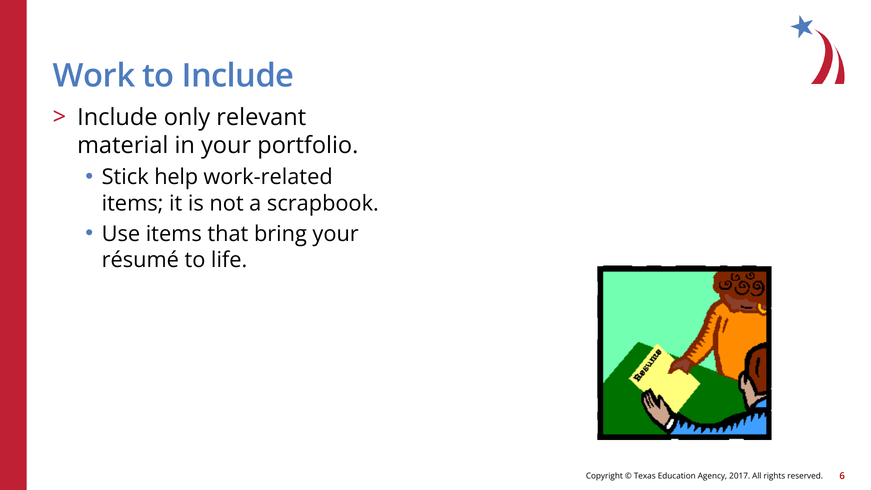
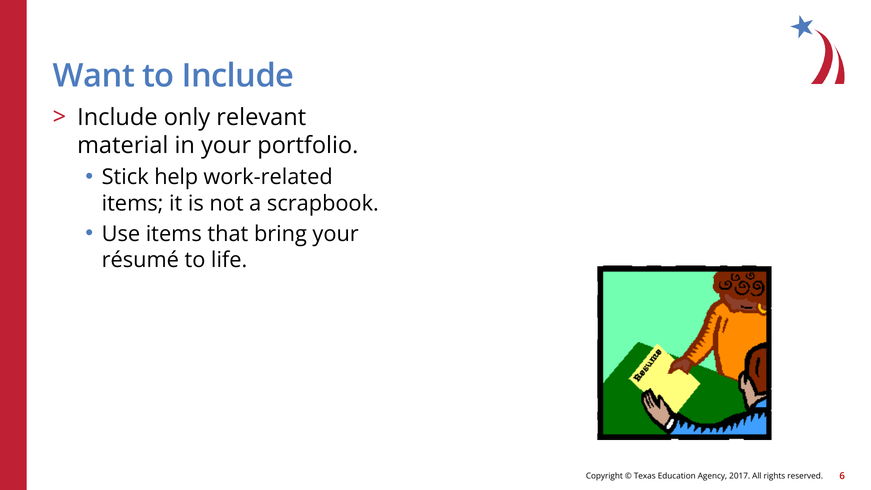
Work: Work -> Want (94, 76)
